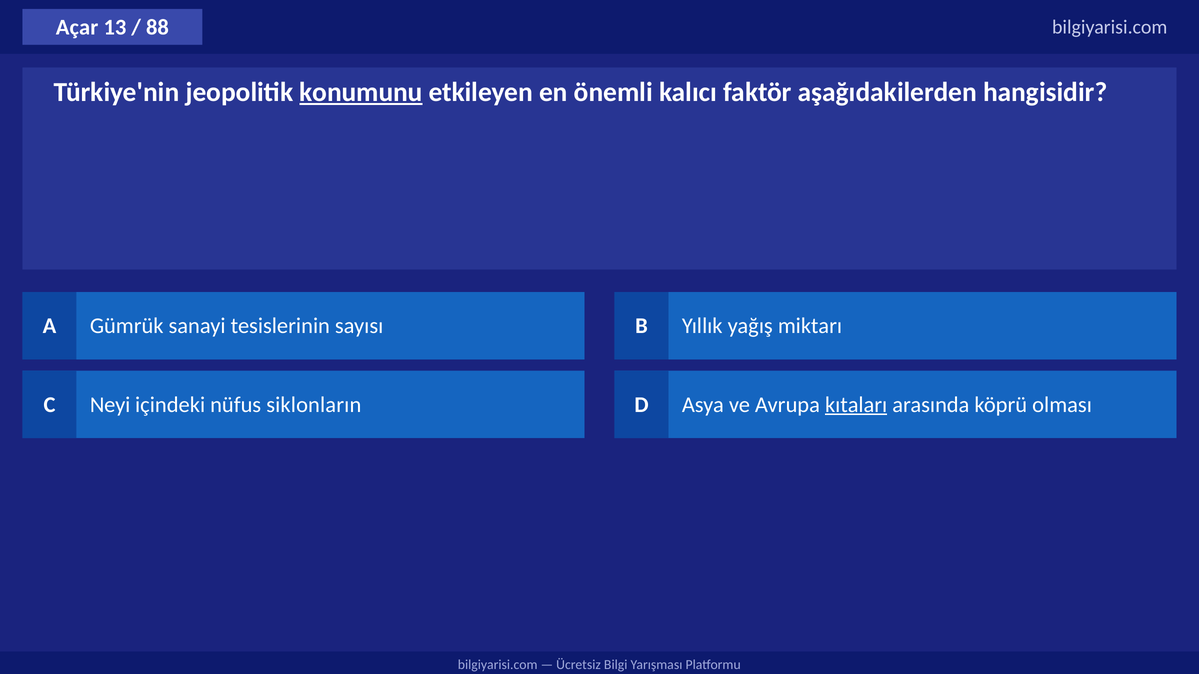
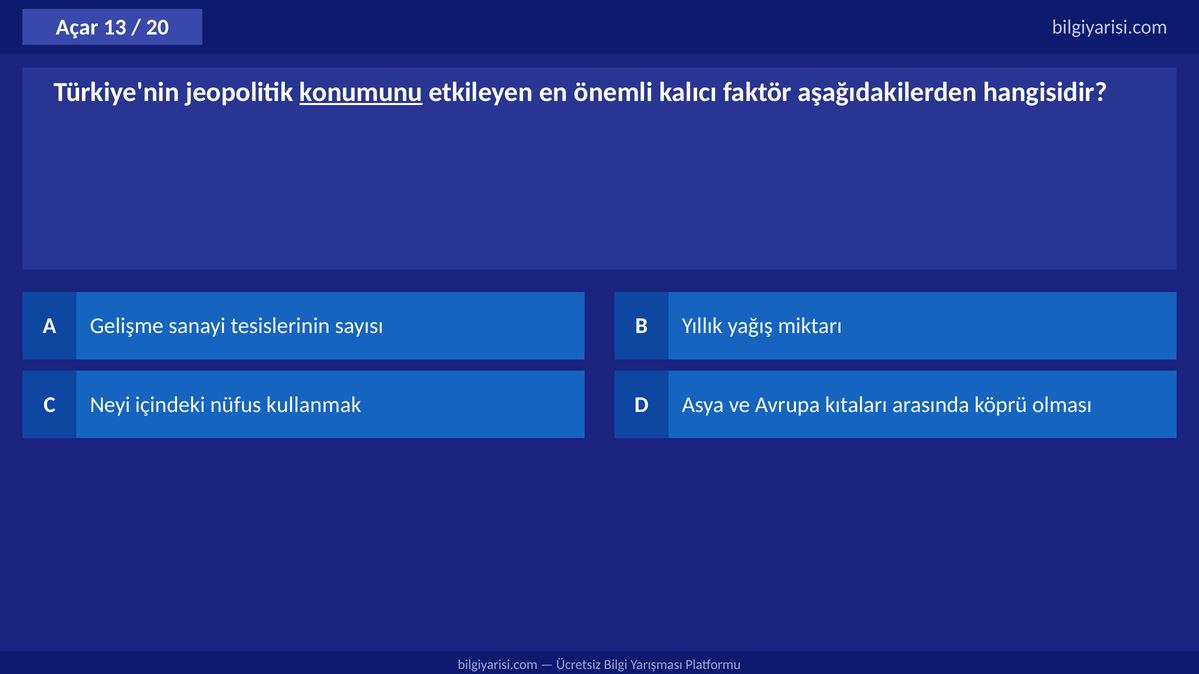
88: 88 -> 20 (157, 27)
Gümrük: Gümrük -> Gelişme (127, 326)
siklonların: siklonların -> kullanmak (314, 405)
kıtaları underline: present -> none (856, 405)
